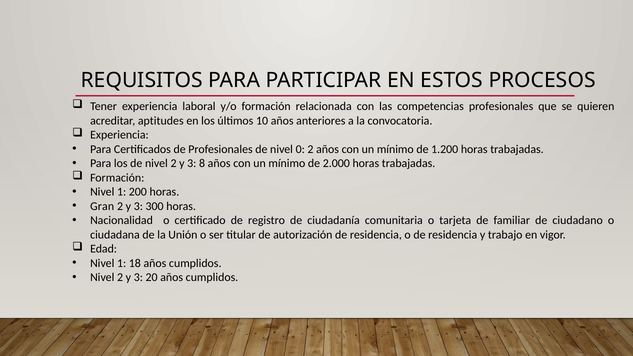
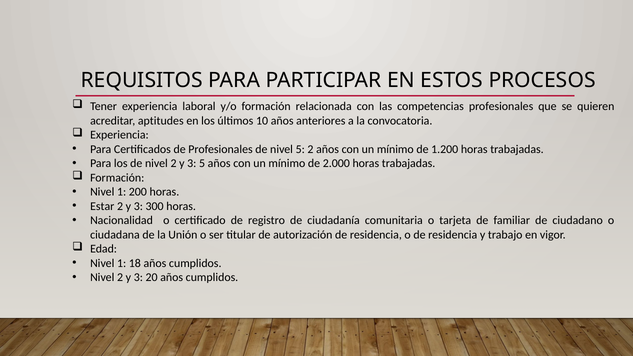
nivel 0: 0 -> 5 (300, 149)
3 8: 8 -> 5 (202, 163)
Gran: Gran -> Estar (102, 206)
